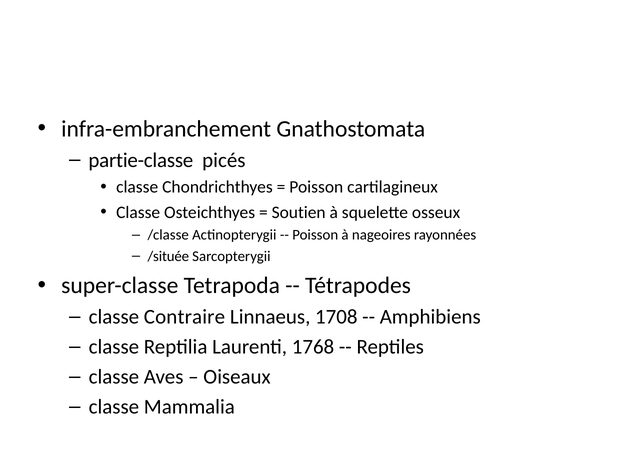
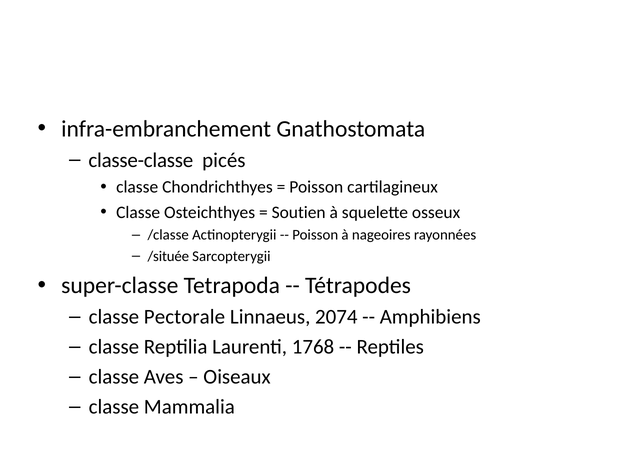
partie-classe: partie-classe -> classe-classe (141, 160)
Contraire: Contraire -> Pectorale (185, 317)
1708: 1708 -> 2074 (336, 317)
